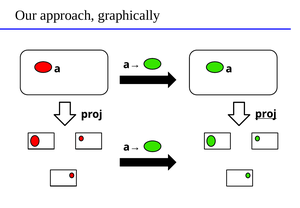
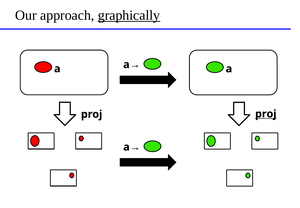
graphically underline: none -> present (129, 15)
